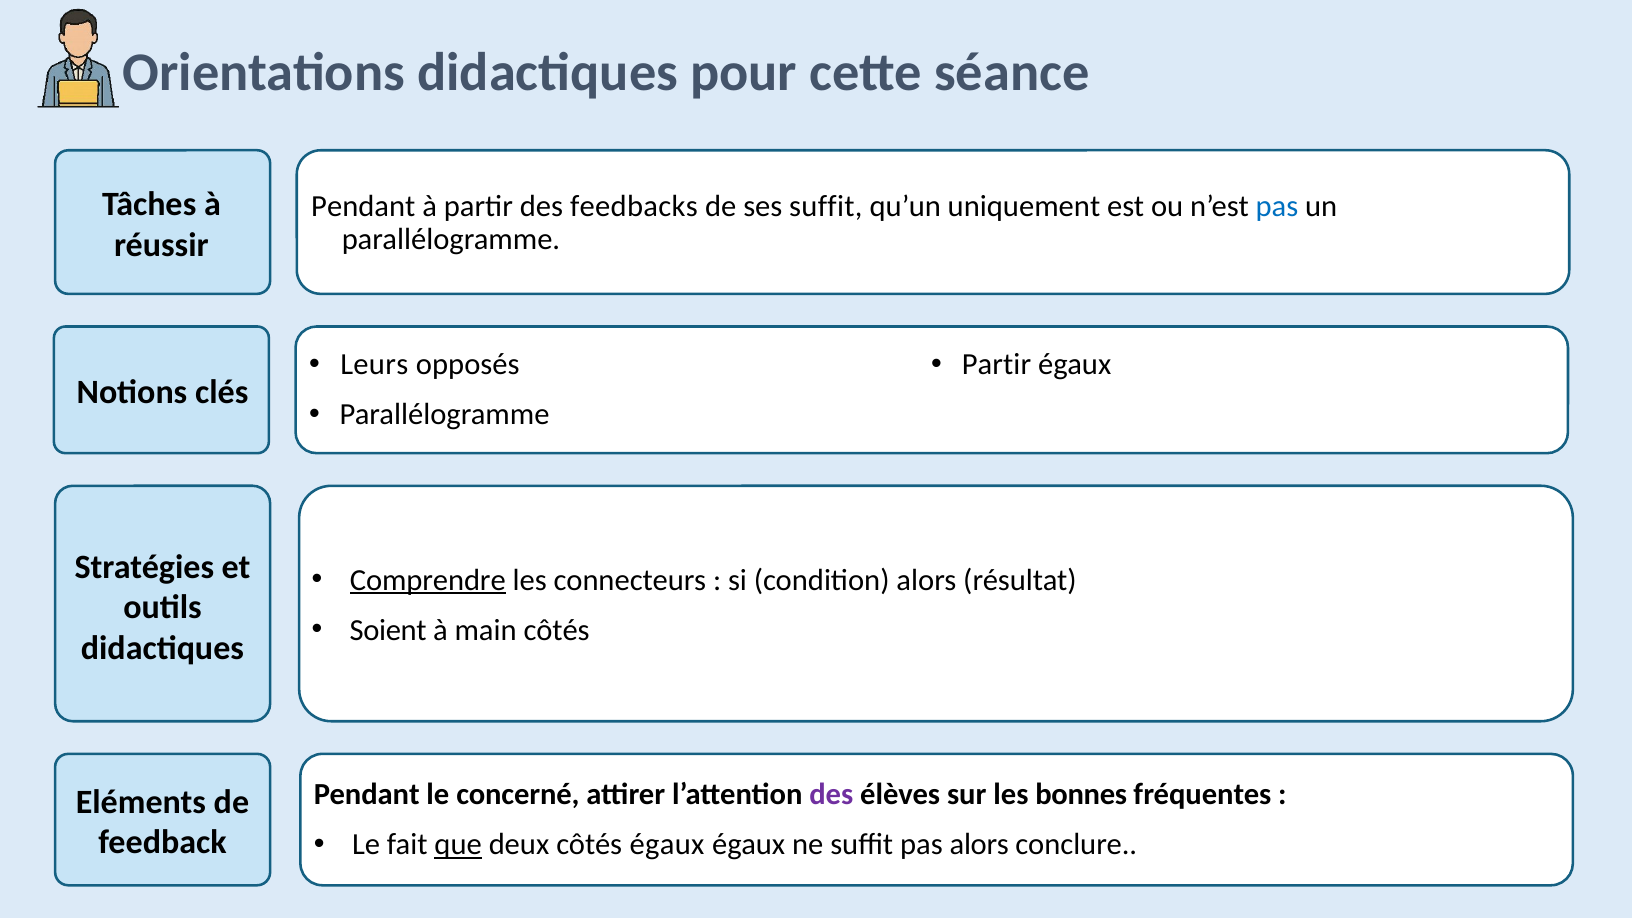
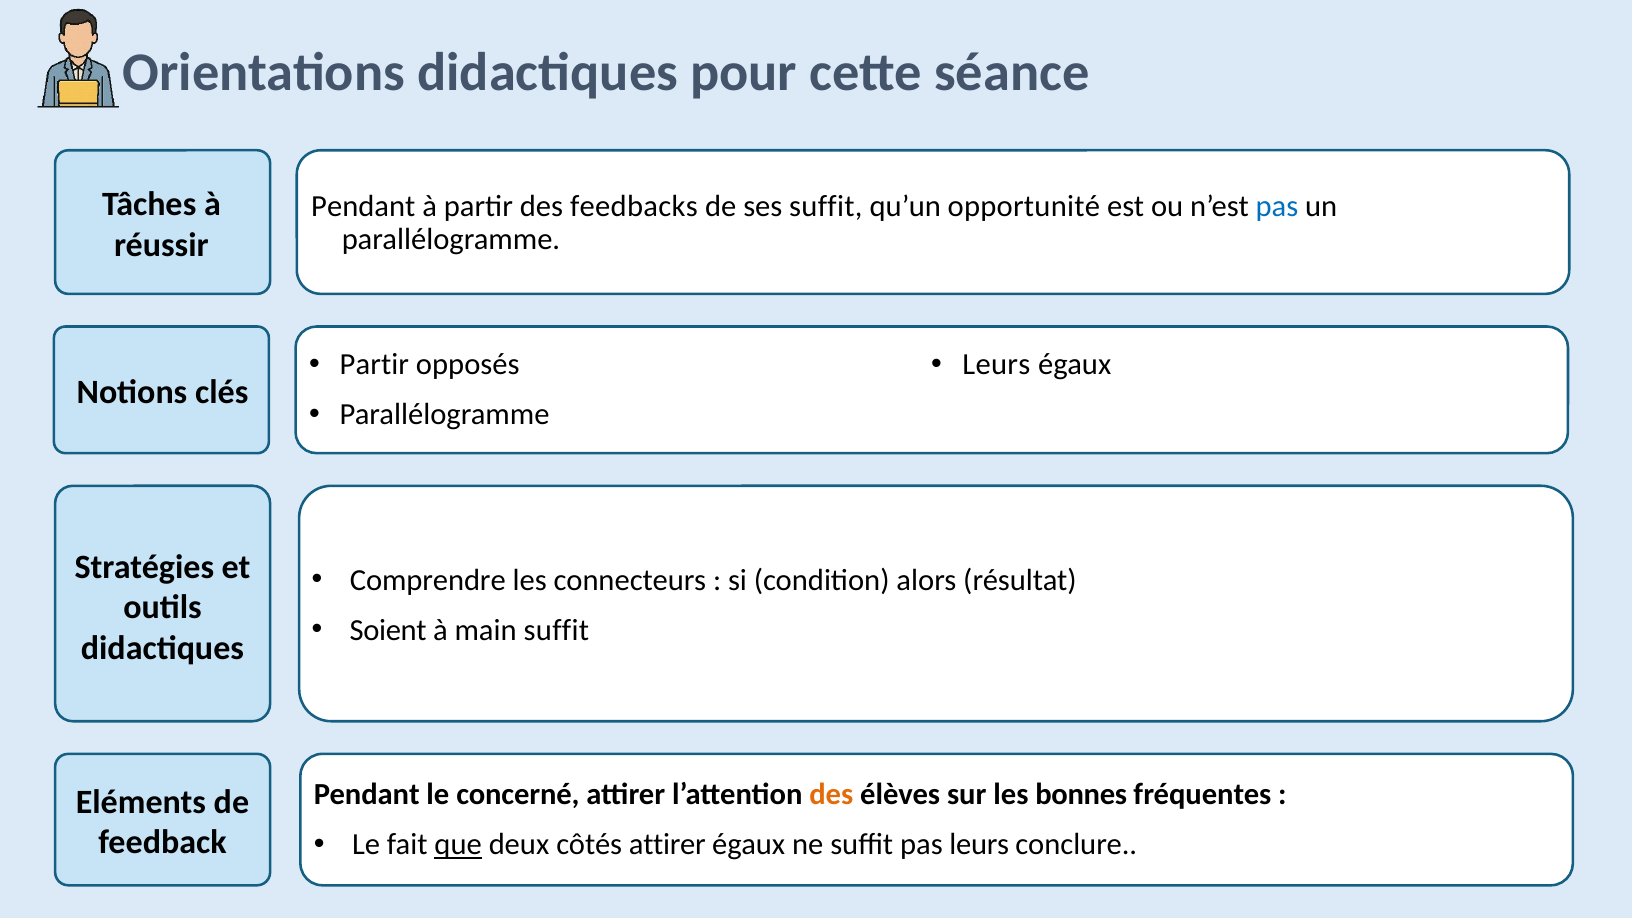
uniquement: uniquement -> opportunité (1024, 207)
Leurs: Leurs -> Partir (374, 365)
Partir: Partir -> Leurs (996, 365)
Comprendre underline: present -> none (428, 580)
main côtés: côtés -> suffit (556, 630)
des colour: purple -> orange (831, 795)
côtés égaux: égaux -> attirer (667, 845)
pas alors: alors -> leurs (979, 845)
